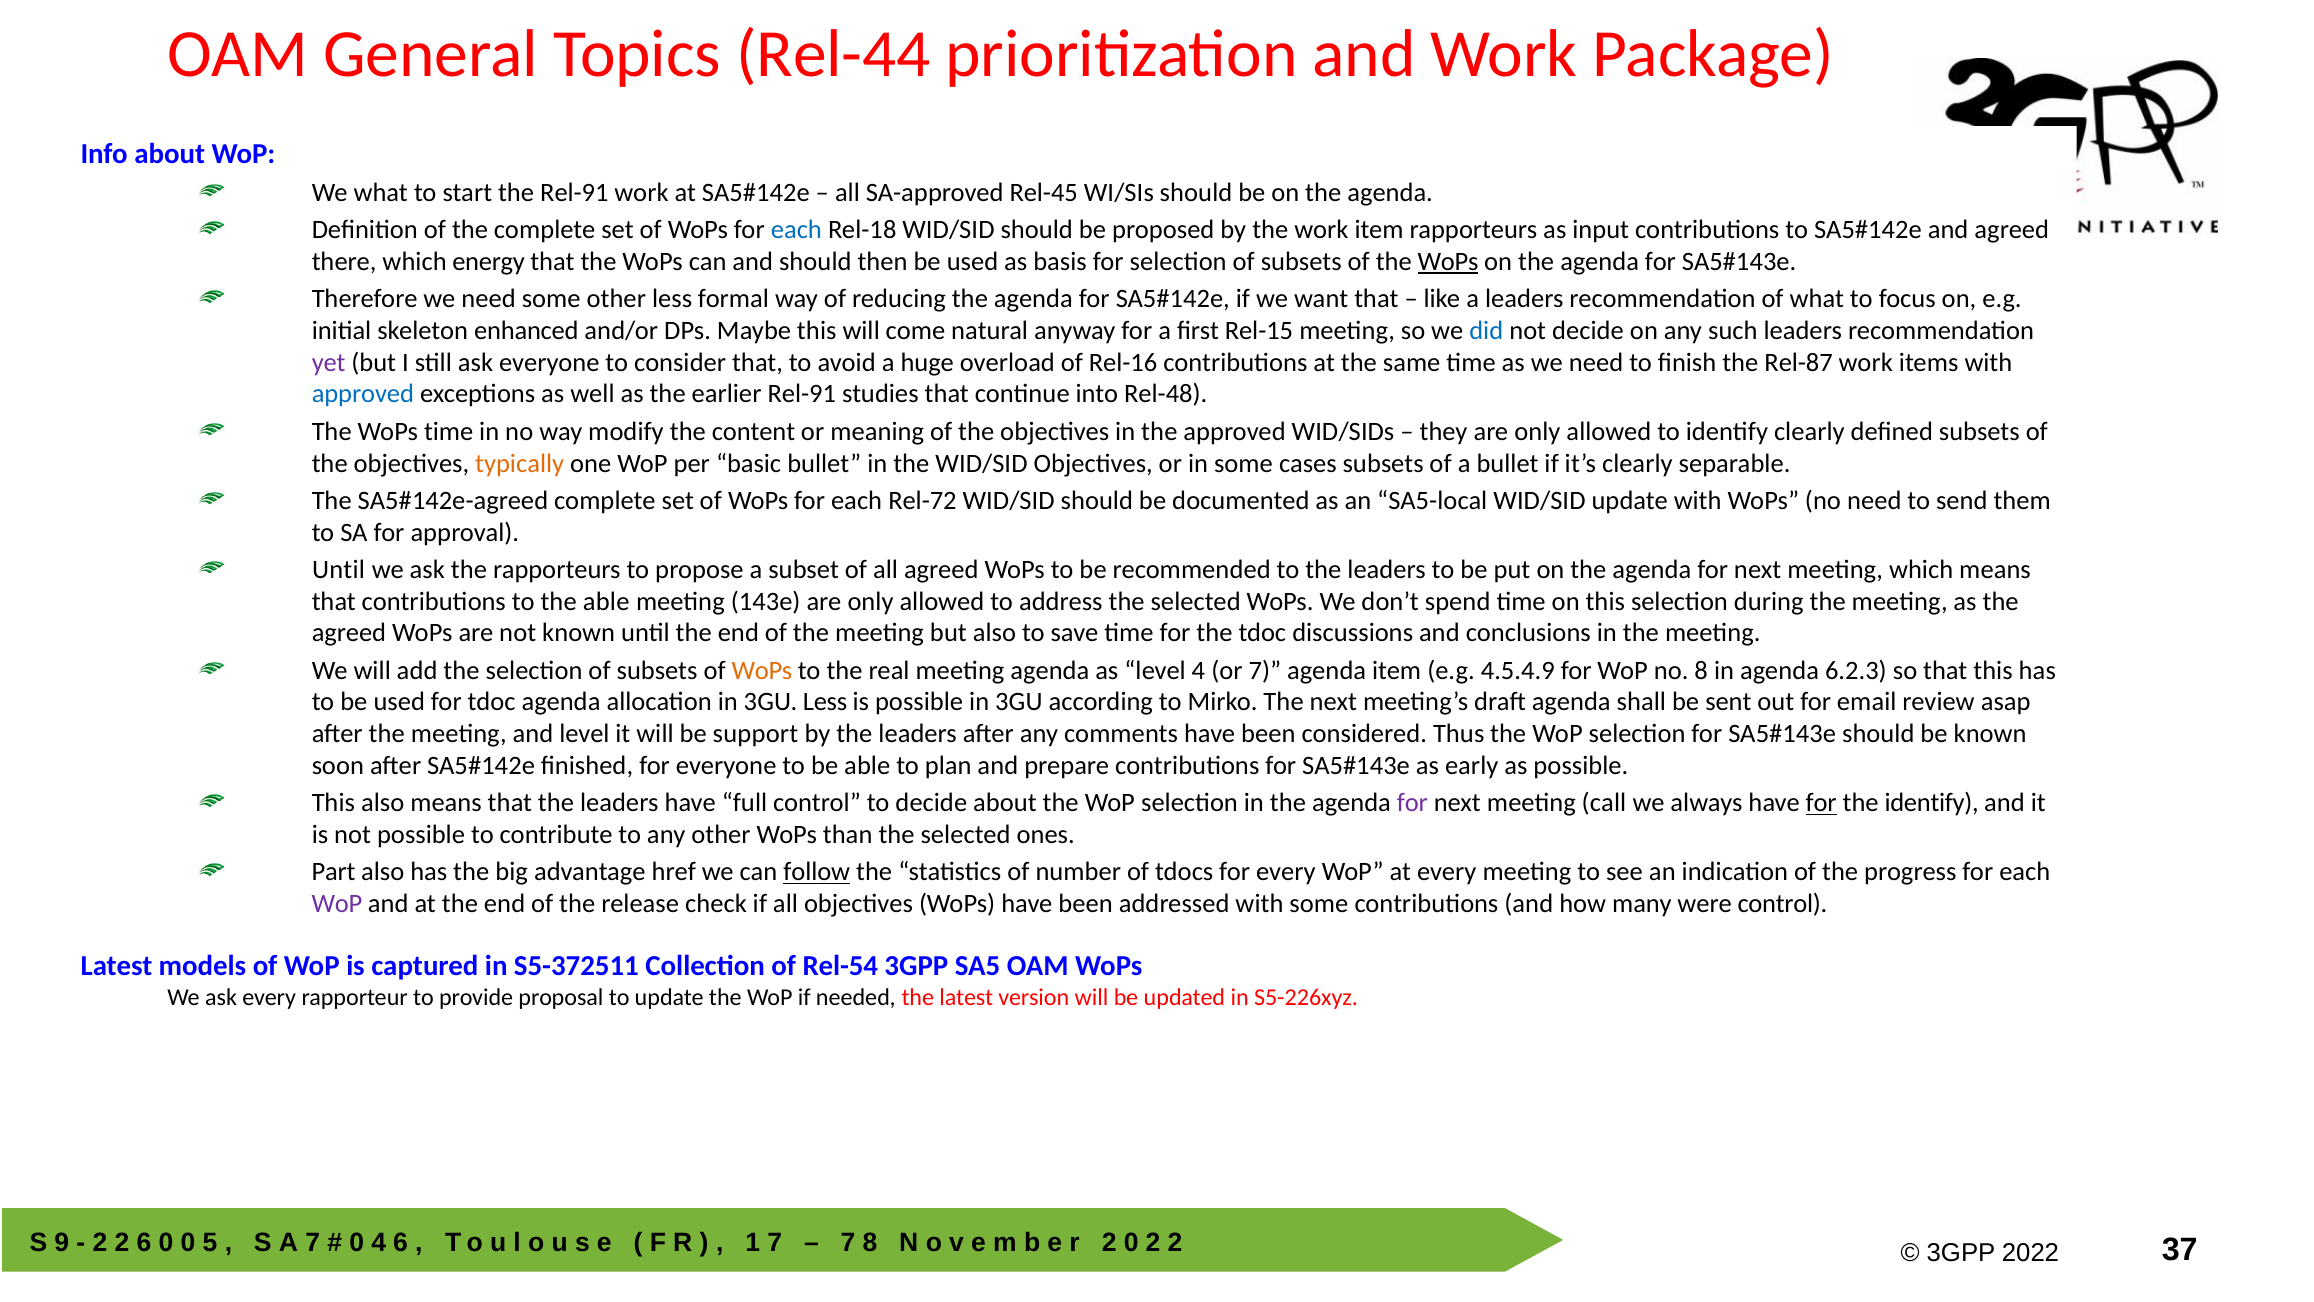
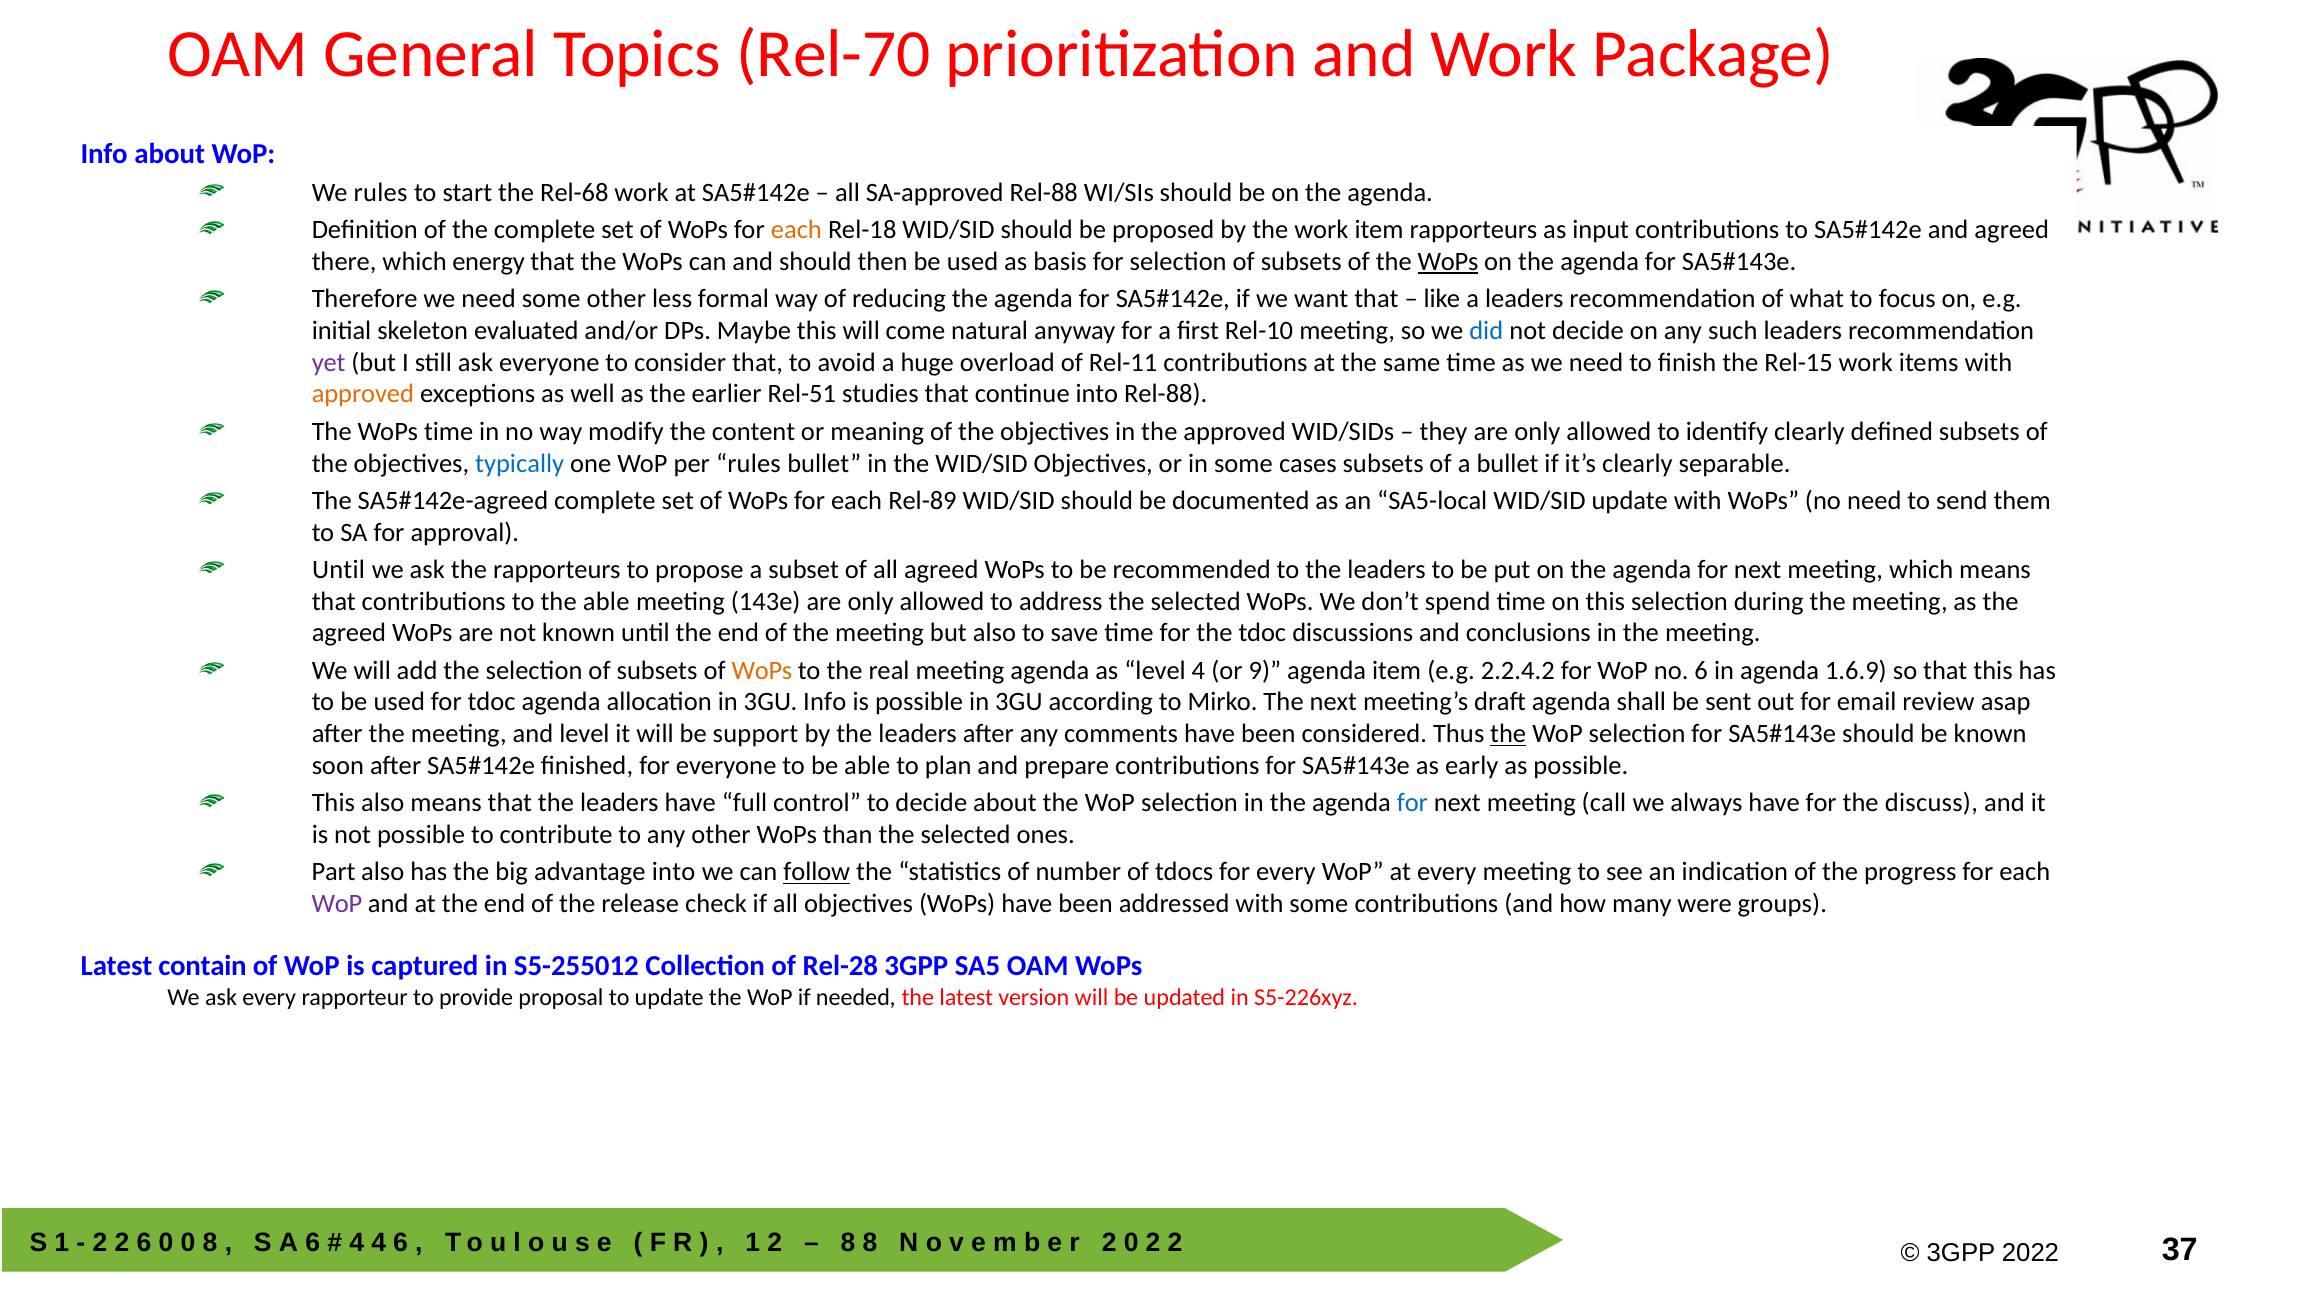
Rel-44: Rel-44 -> Rel-70 (833, 55)
We what: what -> rules (381, 192)
the Rel-91: Rel-91 -> Rel-68 (574, 192)
SA-approved Rel-45: Rel-45 -> Rel-88 (1044, 192)
each colour: blue -> orange (796, 230)
enhanced: enhanced -> evaluated (526, 330)
Rel-15: Rel-15 -> Rel-10 (1259, 330)
Rel-16: Rel-16 -> Rel-11 (1123, 362)
Rel-87: Rel-87 -> Rel-15 (1799, 362)
approved colour: blue -> orange (363, 394)
earlier Rel-91: Rel-91 -> Rel-51 (802, 394)
into Rel-48: Rel-48 -> Rel-88 (1166, 394)
typically colour: orange -> blue (520, 463)
per basic: basic -> rules (748, 463)
Rel-72: Rel-72 -> Rel-89 (922, 500)
7: 7 -> 9 (1265, 670)
4.5.4.9: 4.5.4.9 -> 2.2.4.2 (1518, 670)
no 8: 8 -> 6 (1701, 670)
6.2.3: 6.2.3 -> 1.6.9 (1856, 670)
3GU Less: Less -> Info (825, 702)
the underline: none -> present (1508, 734)
for colour: purple -> blue (1412, 803)
for underline: present -> none (1821, 803)
the identify: identify -> discuss (1931, 803)
advantage href: href -> into (674, 872)
were control: control -> groups (1782, 904)
models: models -> contain (203, 966)
S5-372511: S5-372511 -> S5-255012 (576, 966)
Rel-54: Rel-54 -> Rel-28 (840, 966)
9: 9 -> 1 (62, 1243)
5: 5 -> 8 (210, 1243)
A 7: 7 -> 6 (313, 1243)
0: 0 -> 4 (357, 1243)
1 7: 7 -> 2 (775, 1243)
7: 7 -> 8 (848, 1243)
